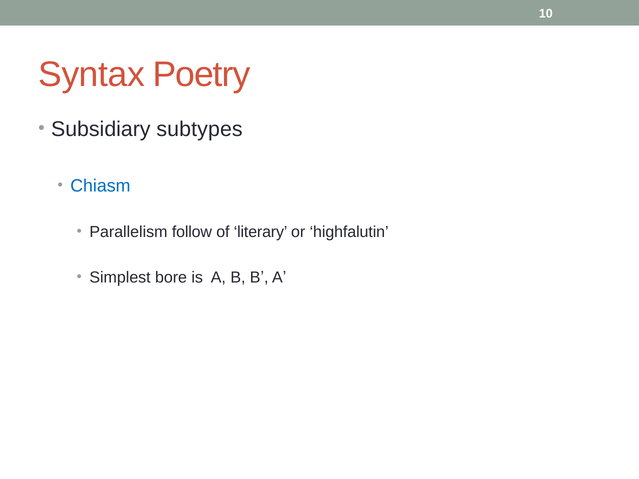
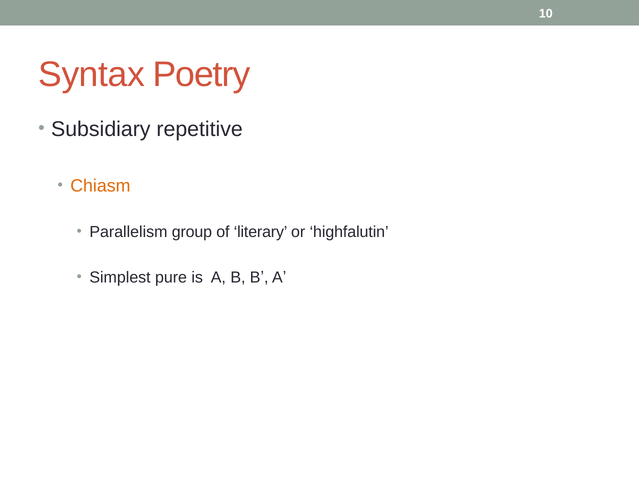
subtypes: subtypes -> repetitive (200, 129)
Chiasm colour: blue -> orange (100, 186)
follow: follow -> group (192, 232)
bore: bore -> pure (171, 278)
